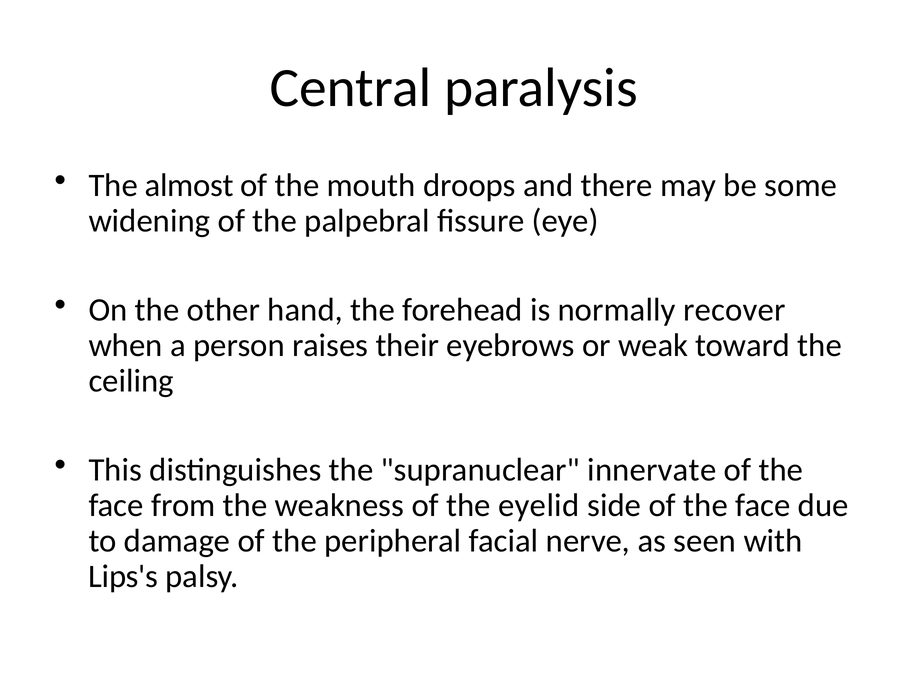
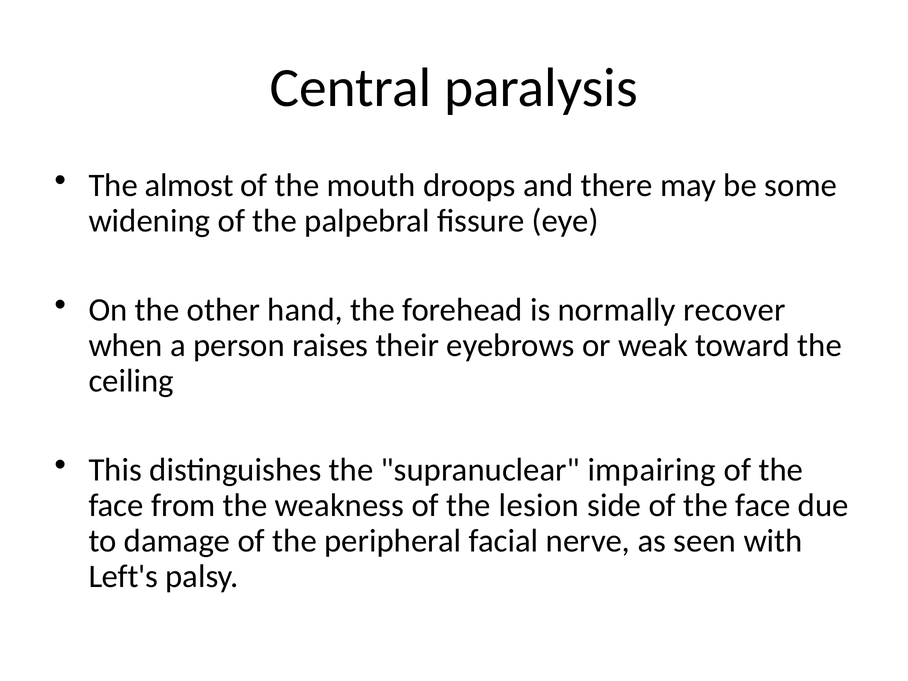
innervate: innervate -> impairing (652, 470)
eyelid: eyelid -> lesion (539, 505)
Lips's: Lips's -> Left's (123, 576)
